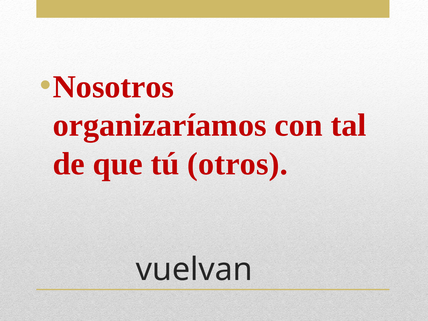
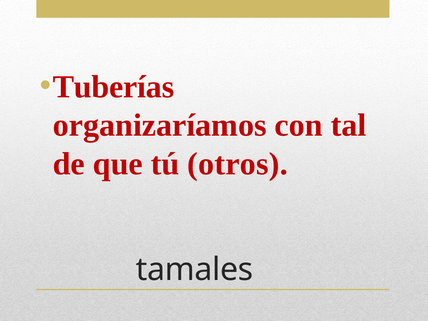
Nosotros: Nosotros -> Tuberías (113, 87)
vuelvan: vuelvan -> tamales (195, 270)
